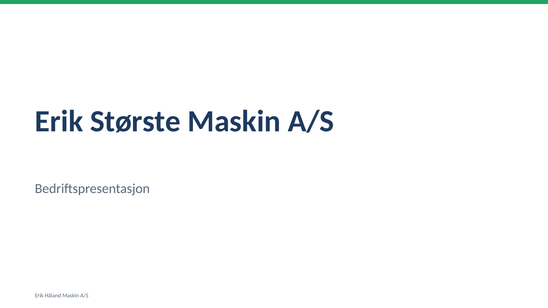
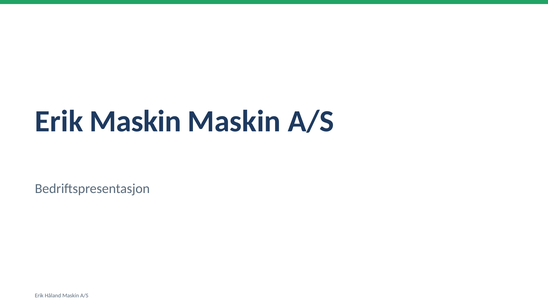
Erik Største: Største -> Maskin (135, 122)
